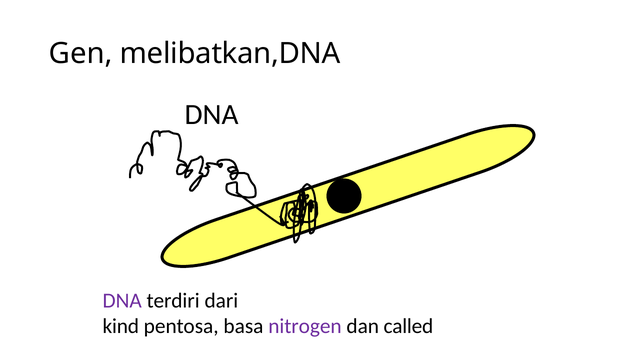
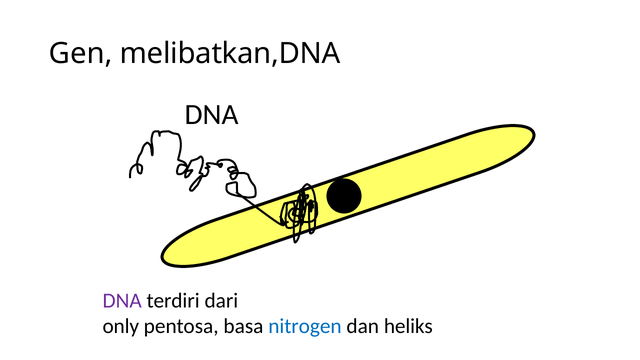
kind: kind -> only (121, 326)
nitrogen colour: purple -> blue (305, 326)
called: called -> heliks (408, 326)
